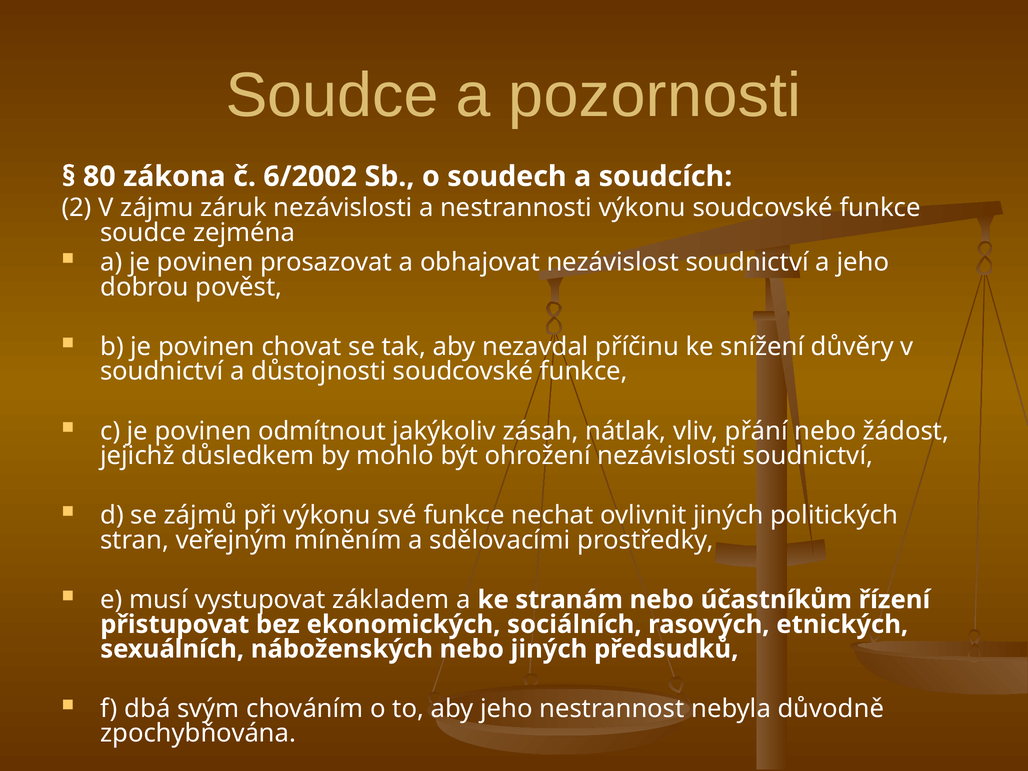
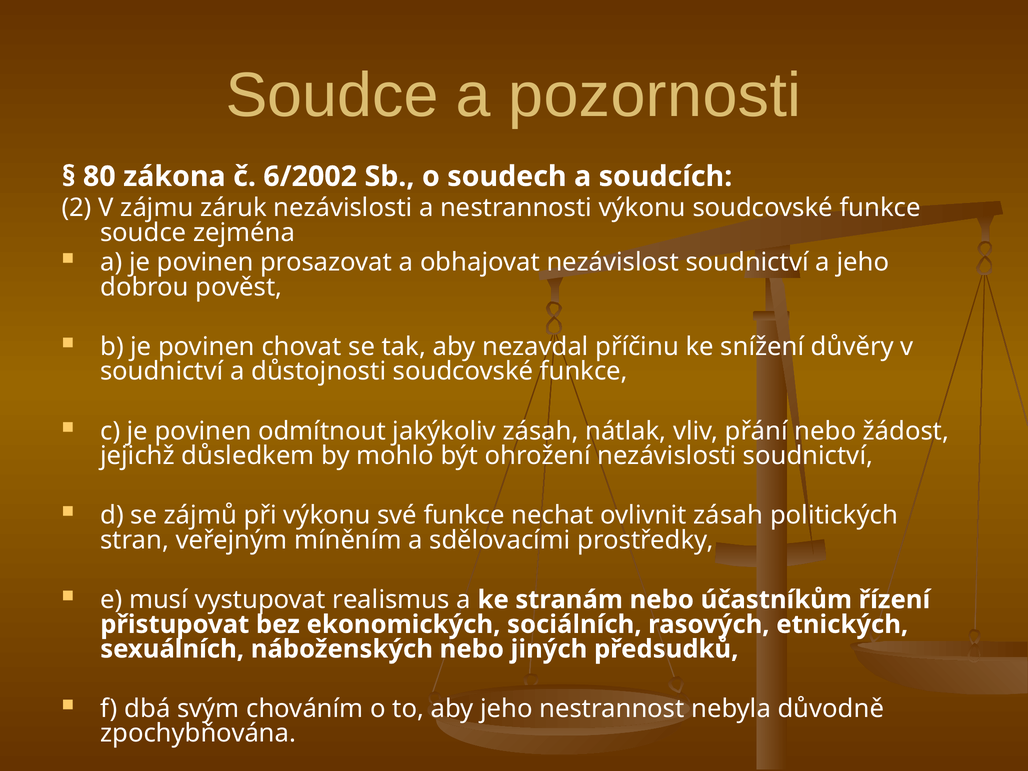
ovlivnit jiných: jiných -> zásah (728, 515)
základem: základem -> realismus (391, 600)
